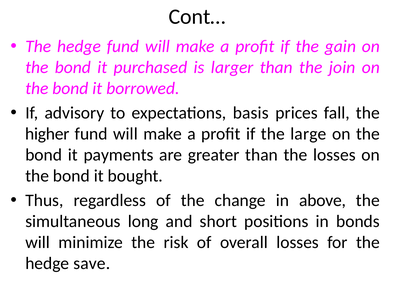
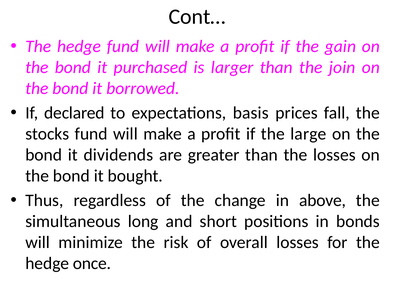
advisory: advisory -> declared (74, 113)
higher: higher -> stocks (47, 134)
payments: payments -> dividends (118, 155)
save: save -> once (92, 264)
